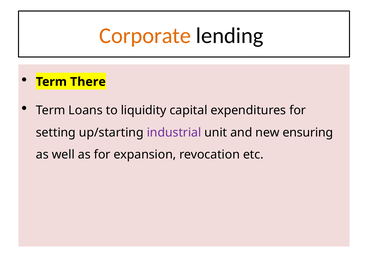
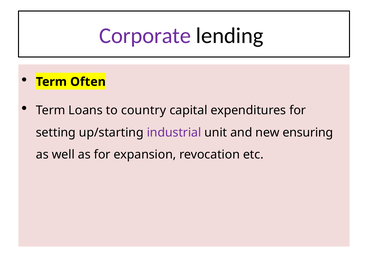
Corporate colour: orange -> purple (145, 36)
There: There -> Often (88, 82)
liquidity: liquidity -> country (144, 110)
